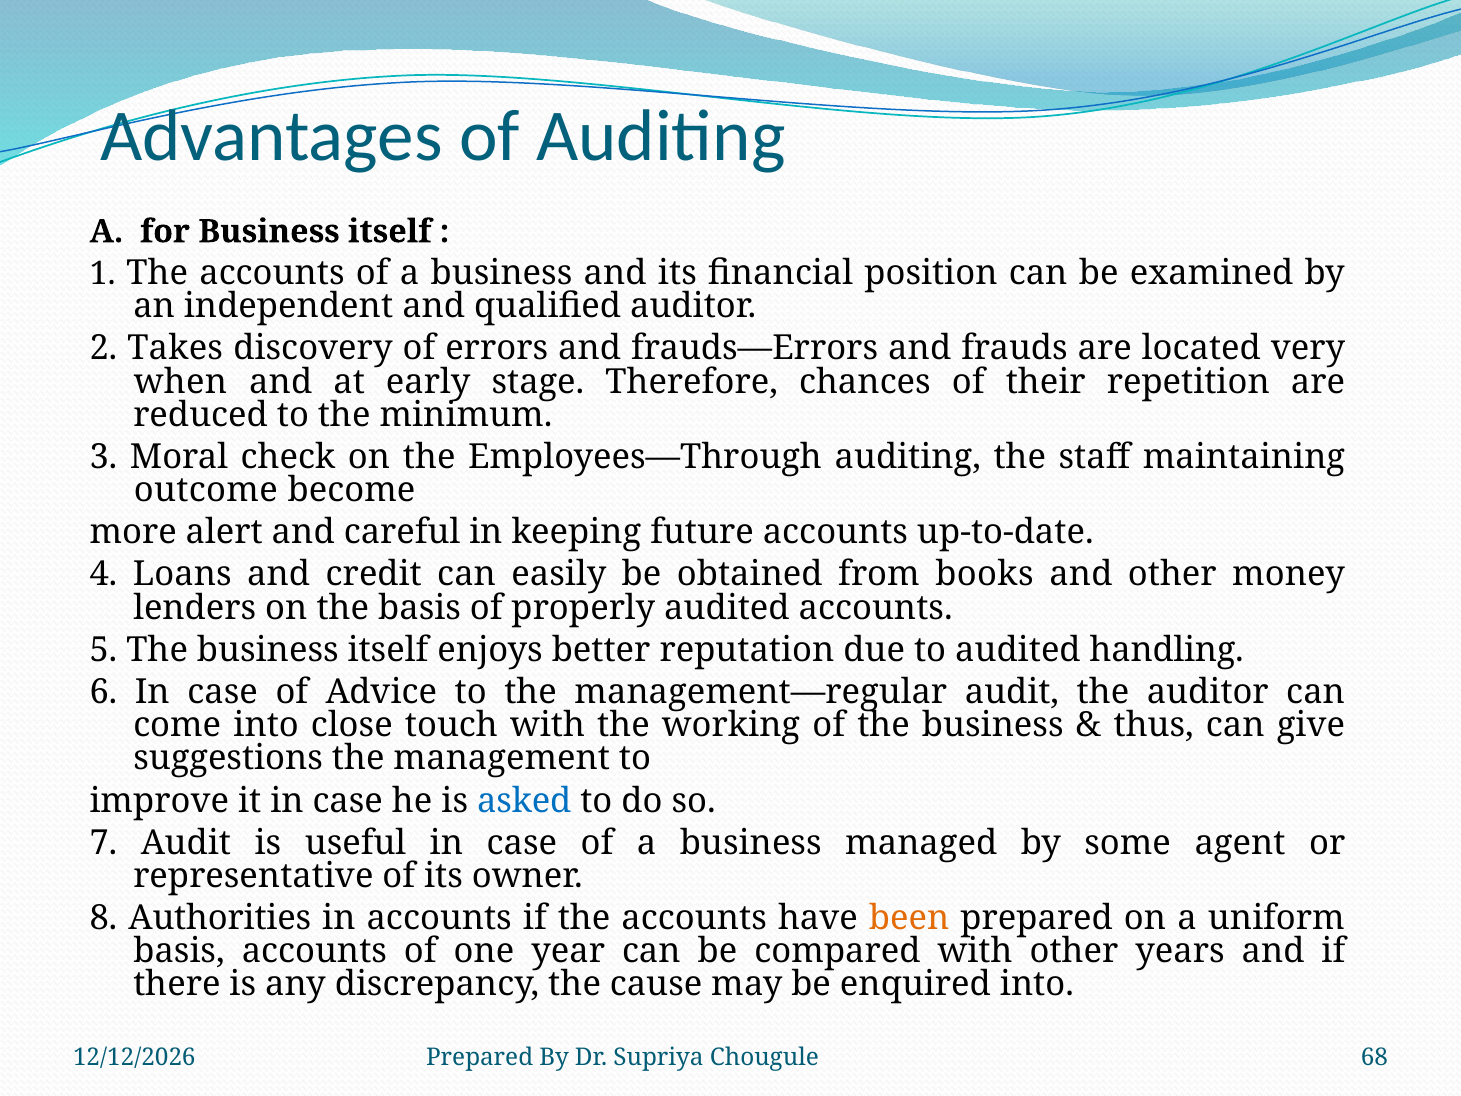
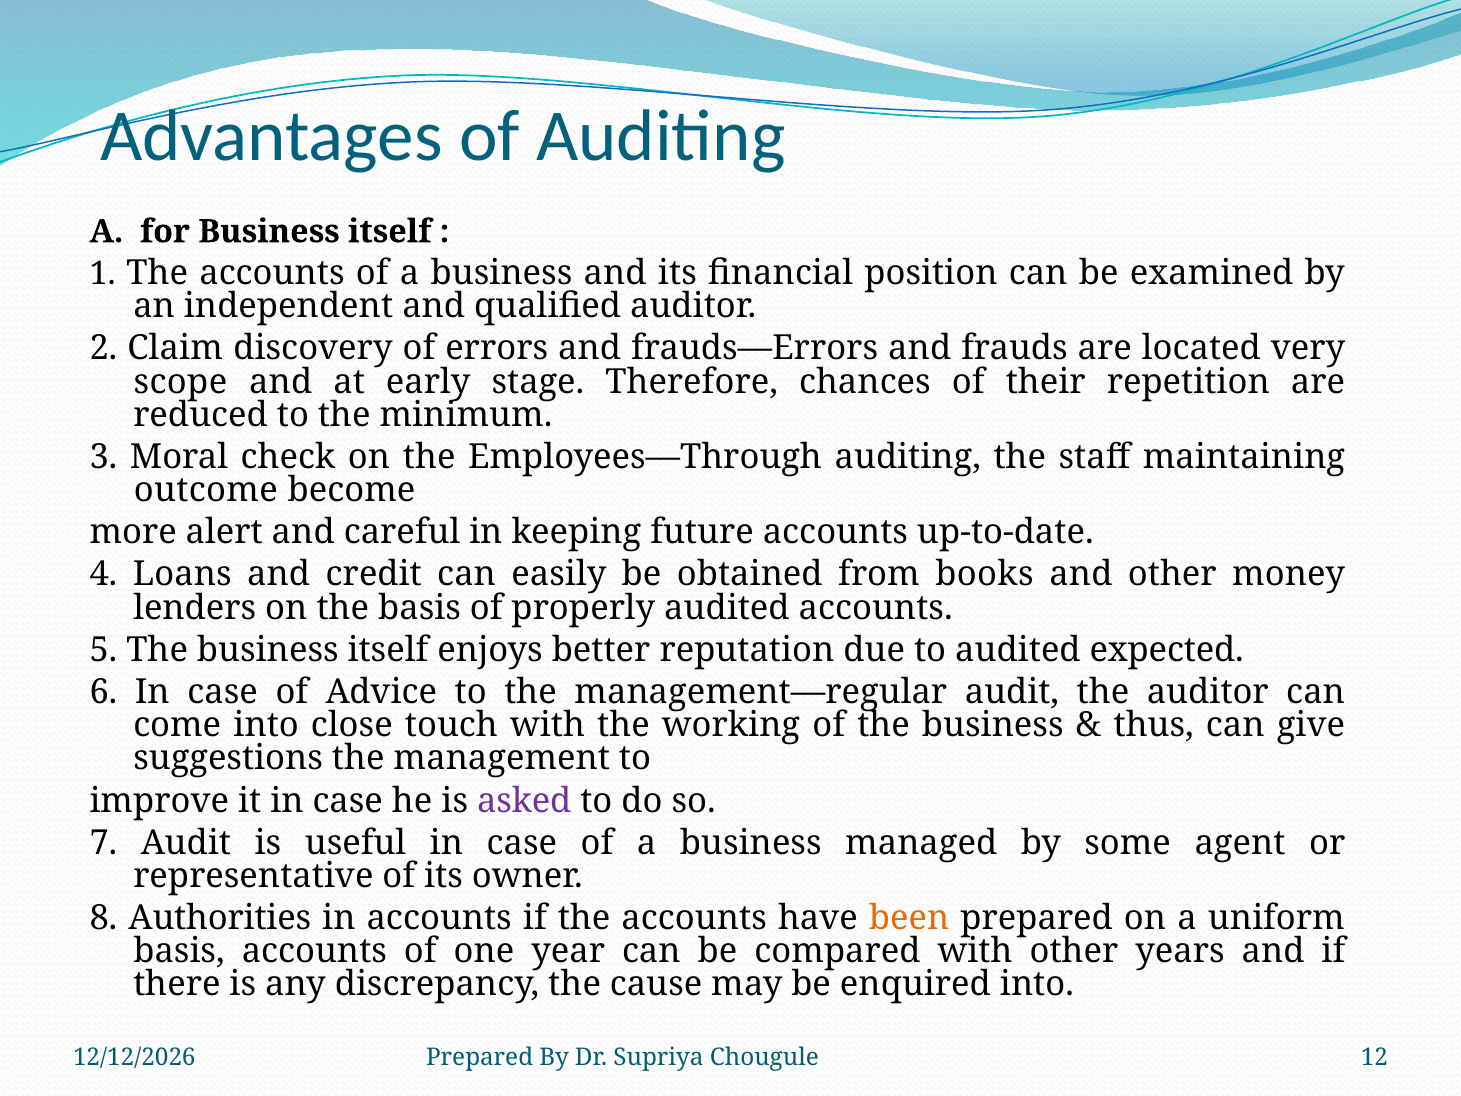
Takes: Takes -> Claim (175, 348)
when: when -> scope (180, 382)
handling: handling -> expected (1167, 650)
asked colour: blue -> purple (524, 801)
68: 68 -> 12 (1374, 1057)
